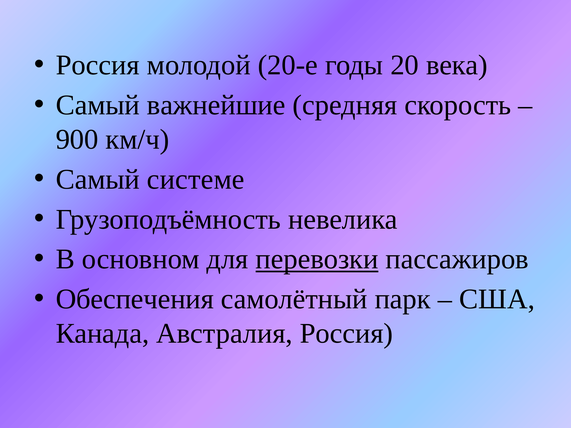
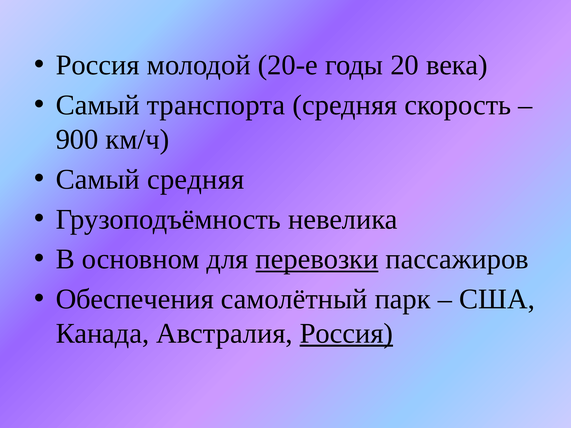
важнейшие: важнейшие -> транспорта (216, 105)
Самый системе: системе -> средняя (196, 179)
Россия underline: none -> present (346, 334)
